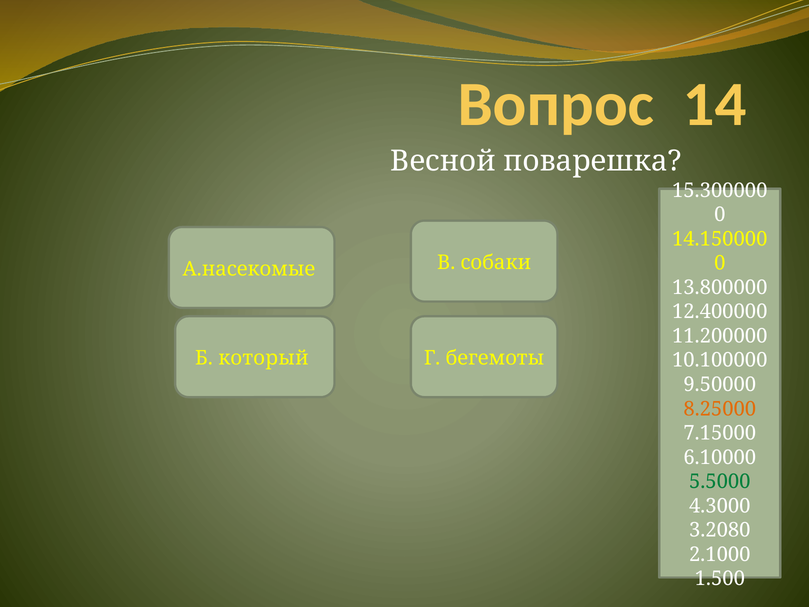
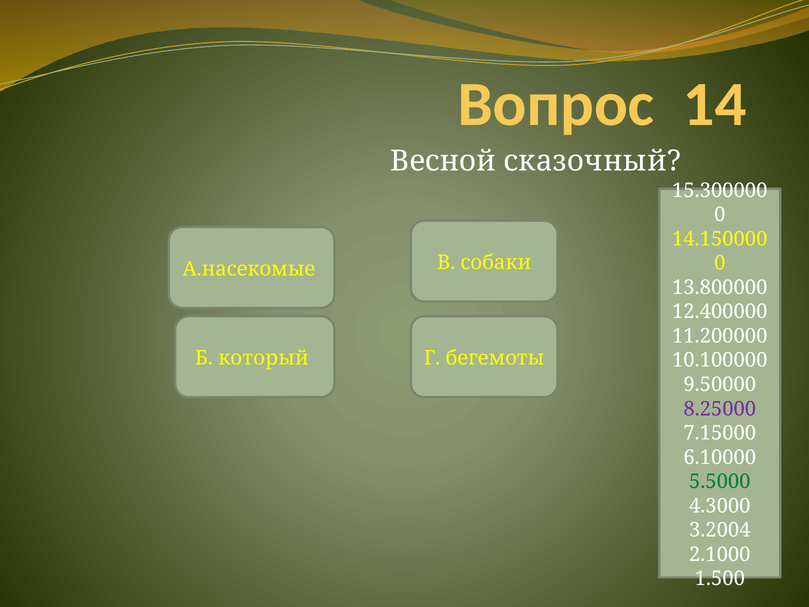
поварешка: поварешка -> сказочный (592, 161)
8.25000 colour: orange -> purple (720, 409)
3.2080: 3.2080 -> 3.2004 (720, 530)
